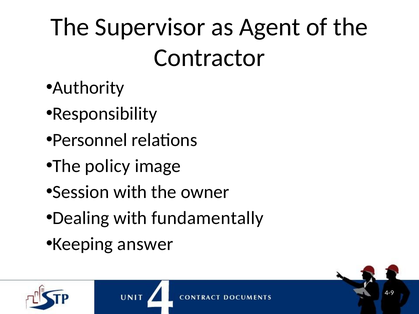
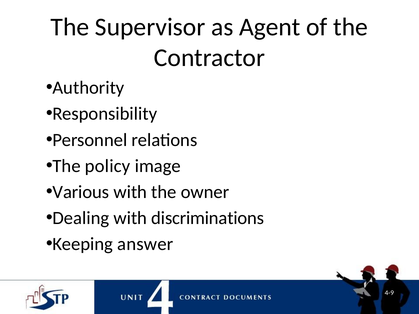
Session: Session -> Various (81, 192)
fundamentally: fundamentally -> discriminations (208, 218)
